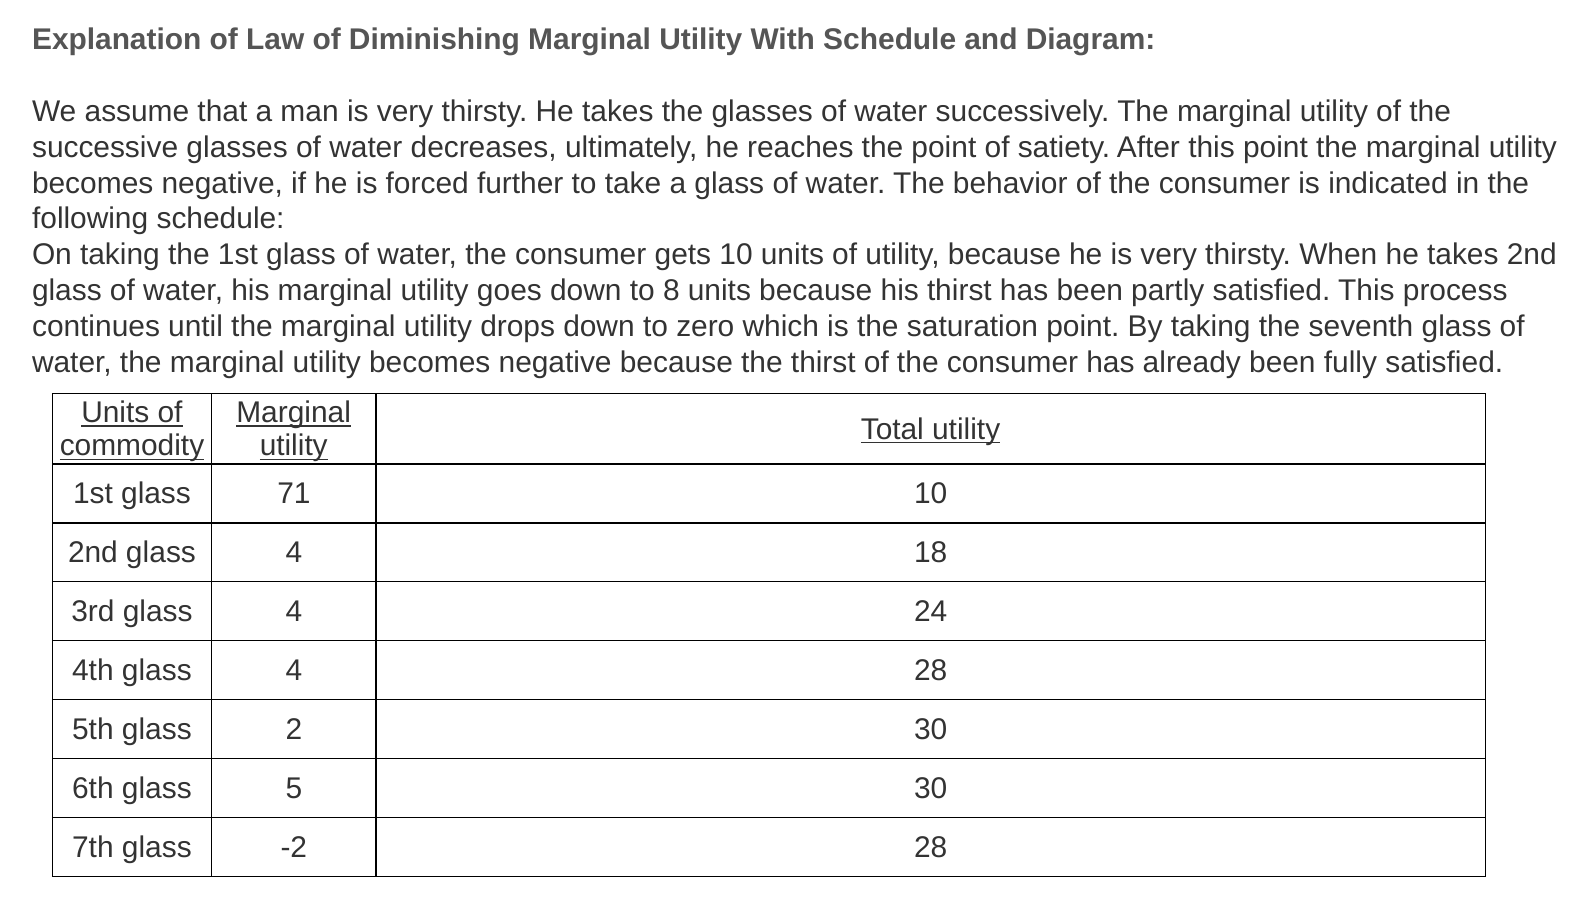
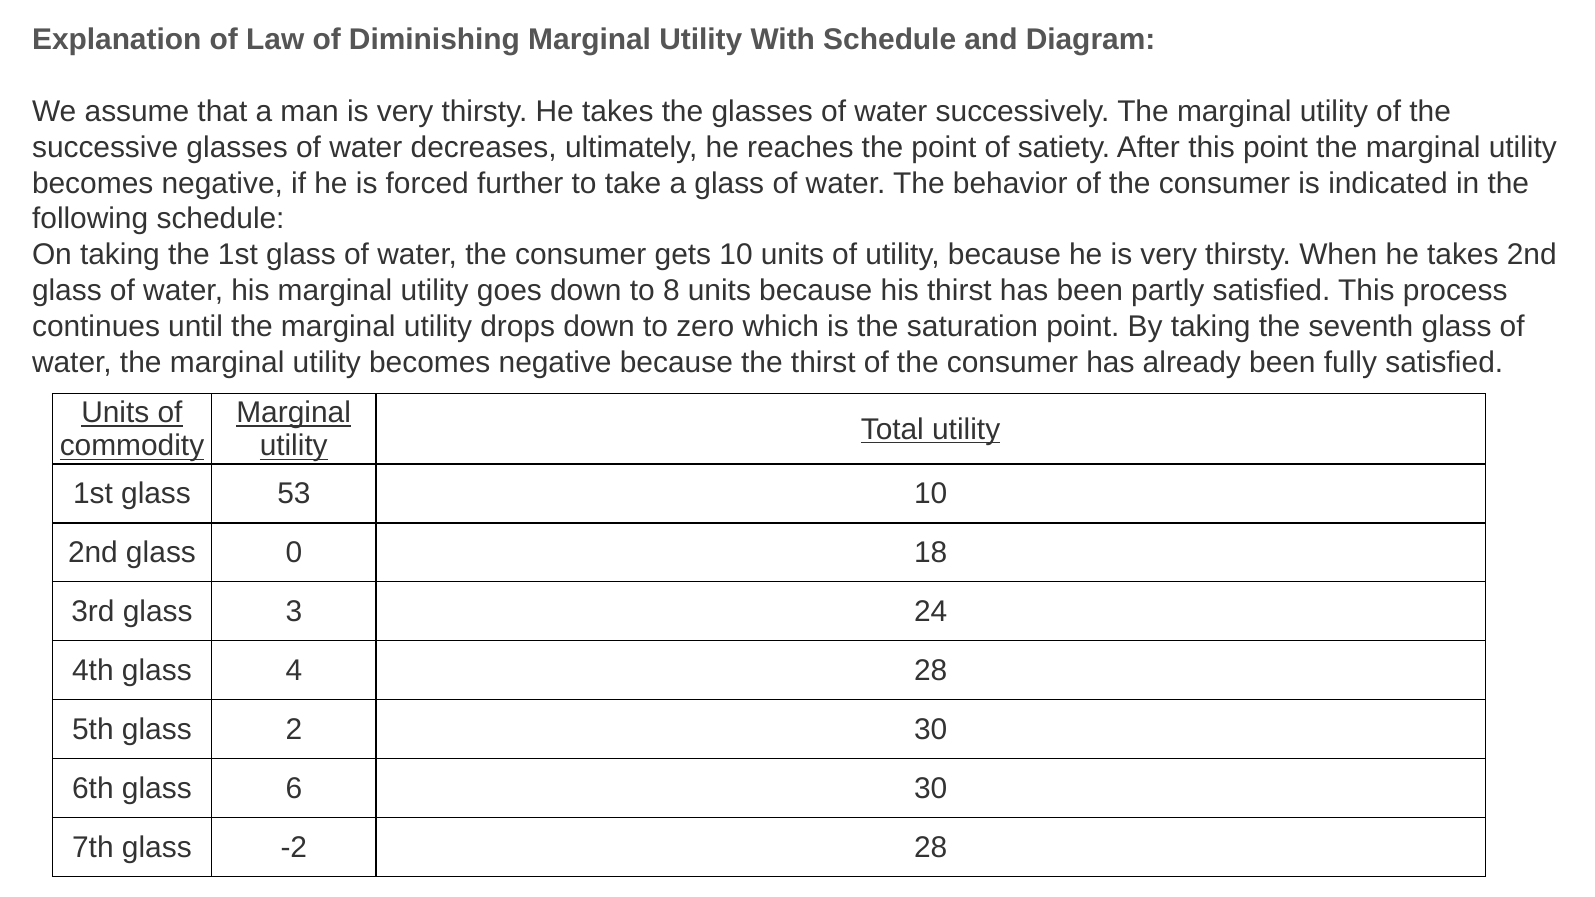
71: 71 -> 53 (294, 494)
2nd glass 4: 4 -> 0 (294, 553)
3rd glass 4: 4 -> 3 (294, 612)
5: 5 -> 6 (294, 789)
